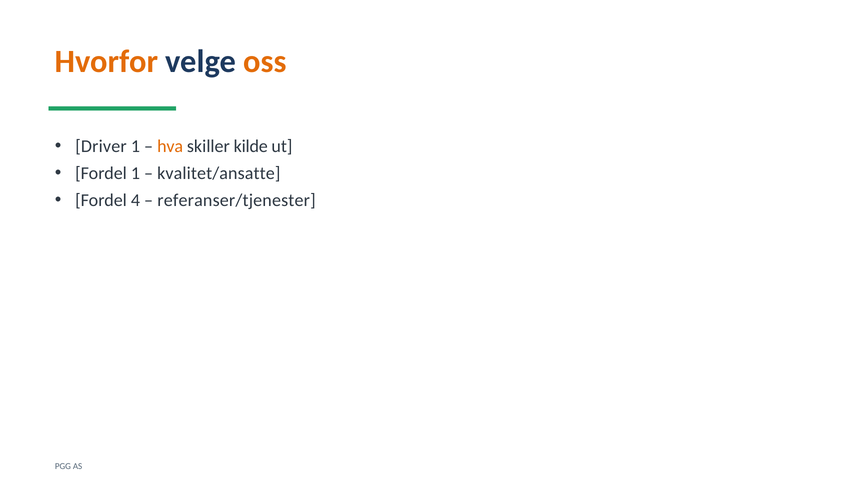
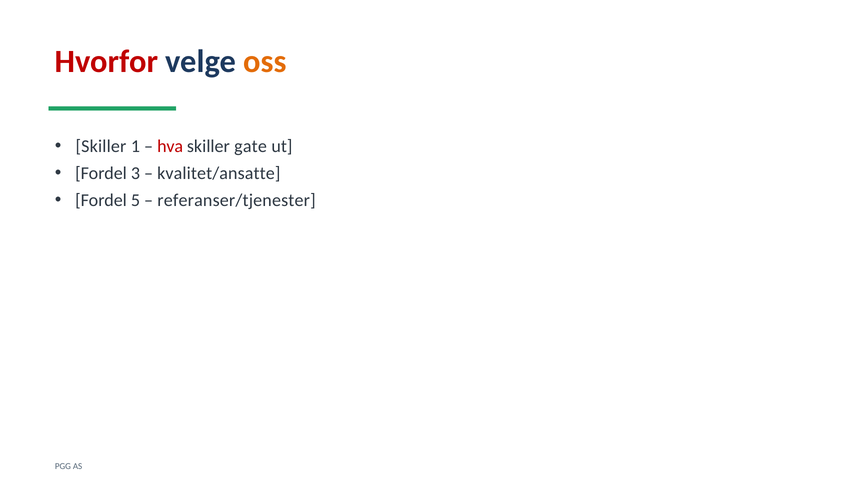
Hvorfor colour: orange -> red (107, 62)
Driver: Driver -> Skiller (101, 146)
hva colour: orange -> red (170, 146)
kilde: kilde -> gate (251, 146)
Fordel 1: 1 -> 3 (135, 173)
4: 4 -> 5 (135, 200)
